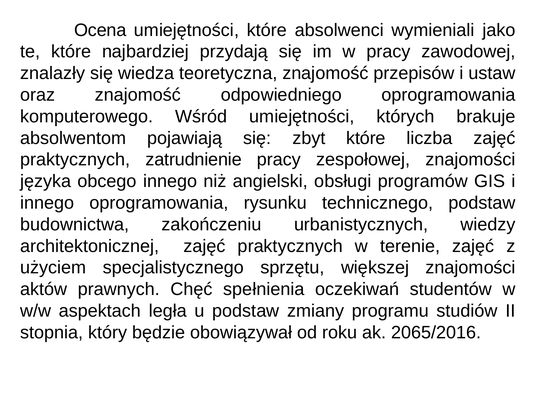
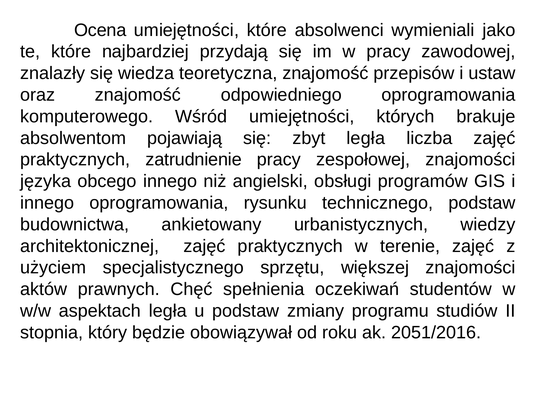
zbyt które: które -> legła (366, 138)
zakończeniu: zakończeniu -> ankietowany (212, 224)
2065/2016: 2065/2016 -> 2051/2016 (436, 332)
